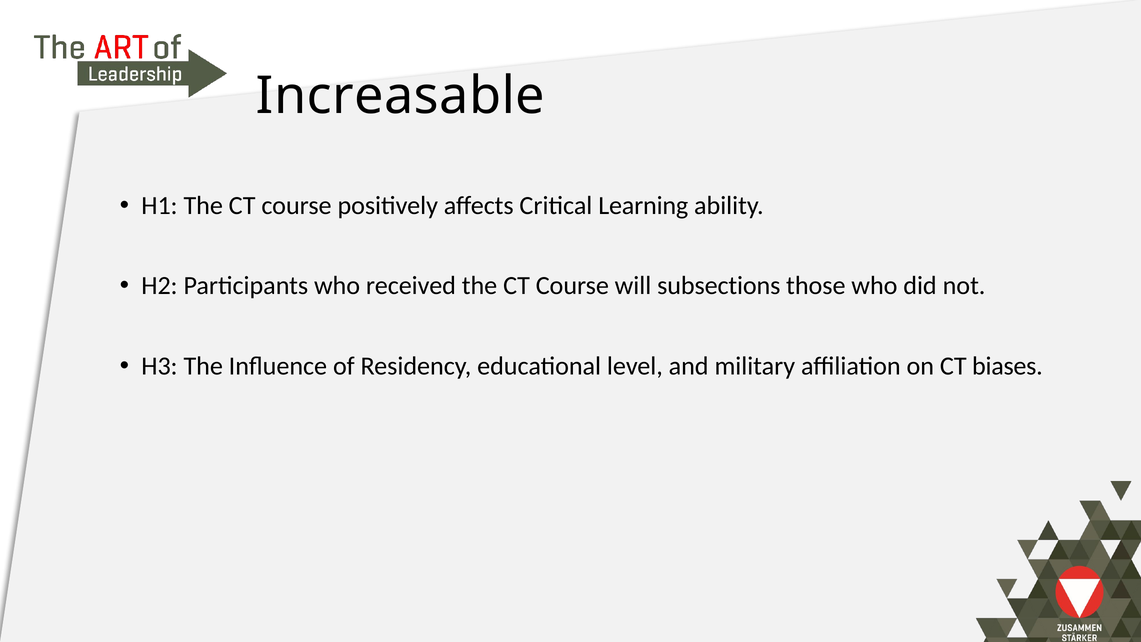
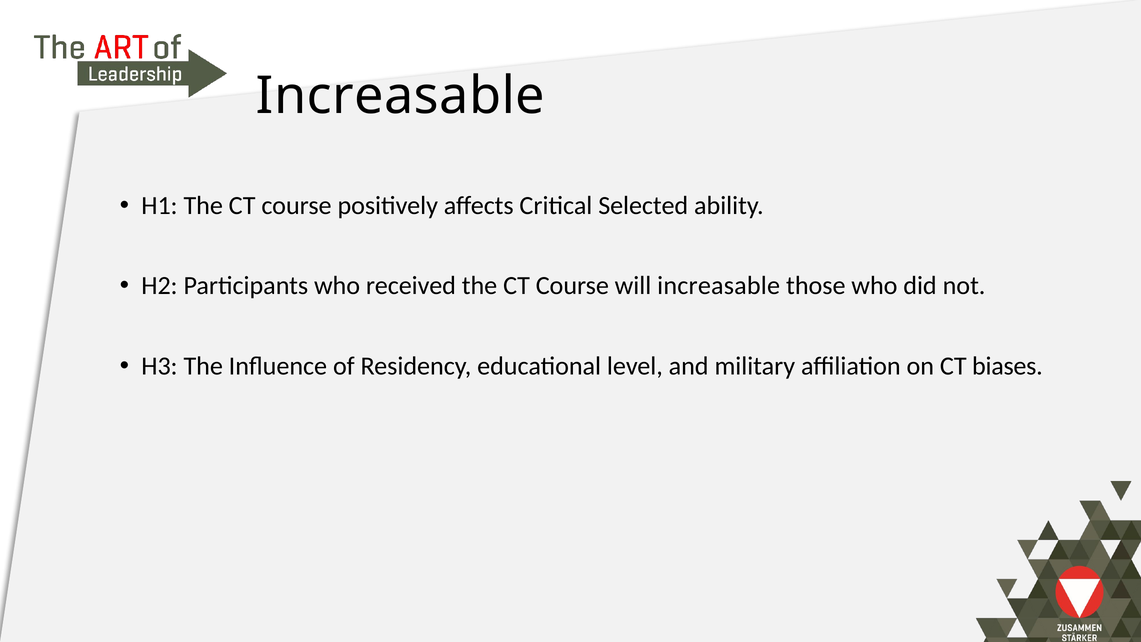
Learning: Learning -> Selected (643, 205)
will subsections: subsections -> increasable (719, 286)
